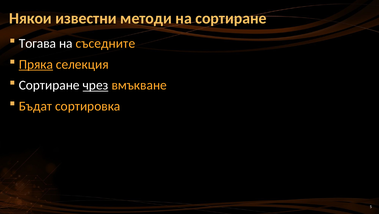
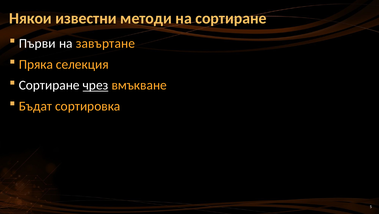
Тогава: Тогава -> Първи (37, 43)
съседните: съседните -> завъртане (105, 43)
Пряка underline: present -> none (36, 64)
